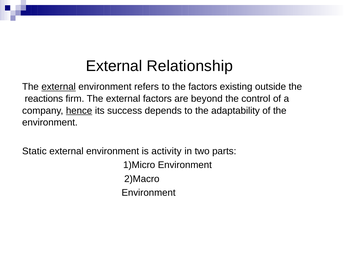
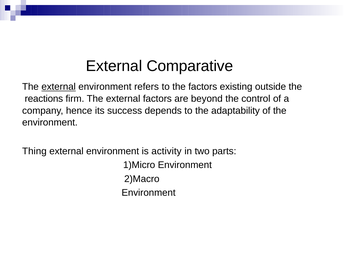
Relationship: Relationship -> Comparative (190, 66)
hence underline: present -> none (79, 111)
Static: Static -> Thing (34, 151)
